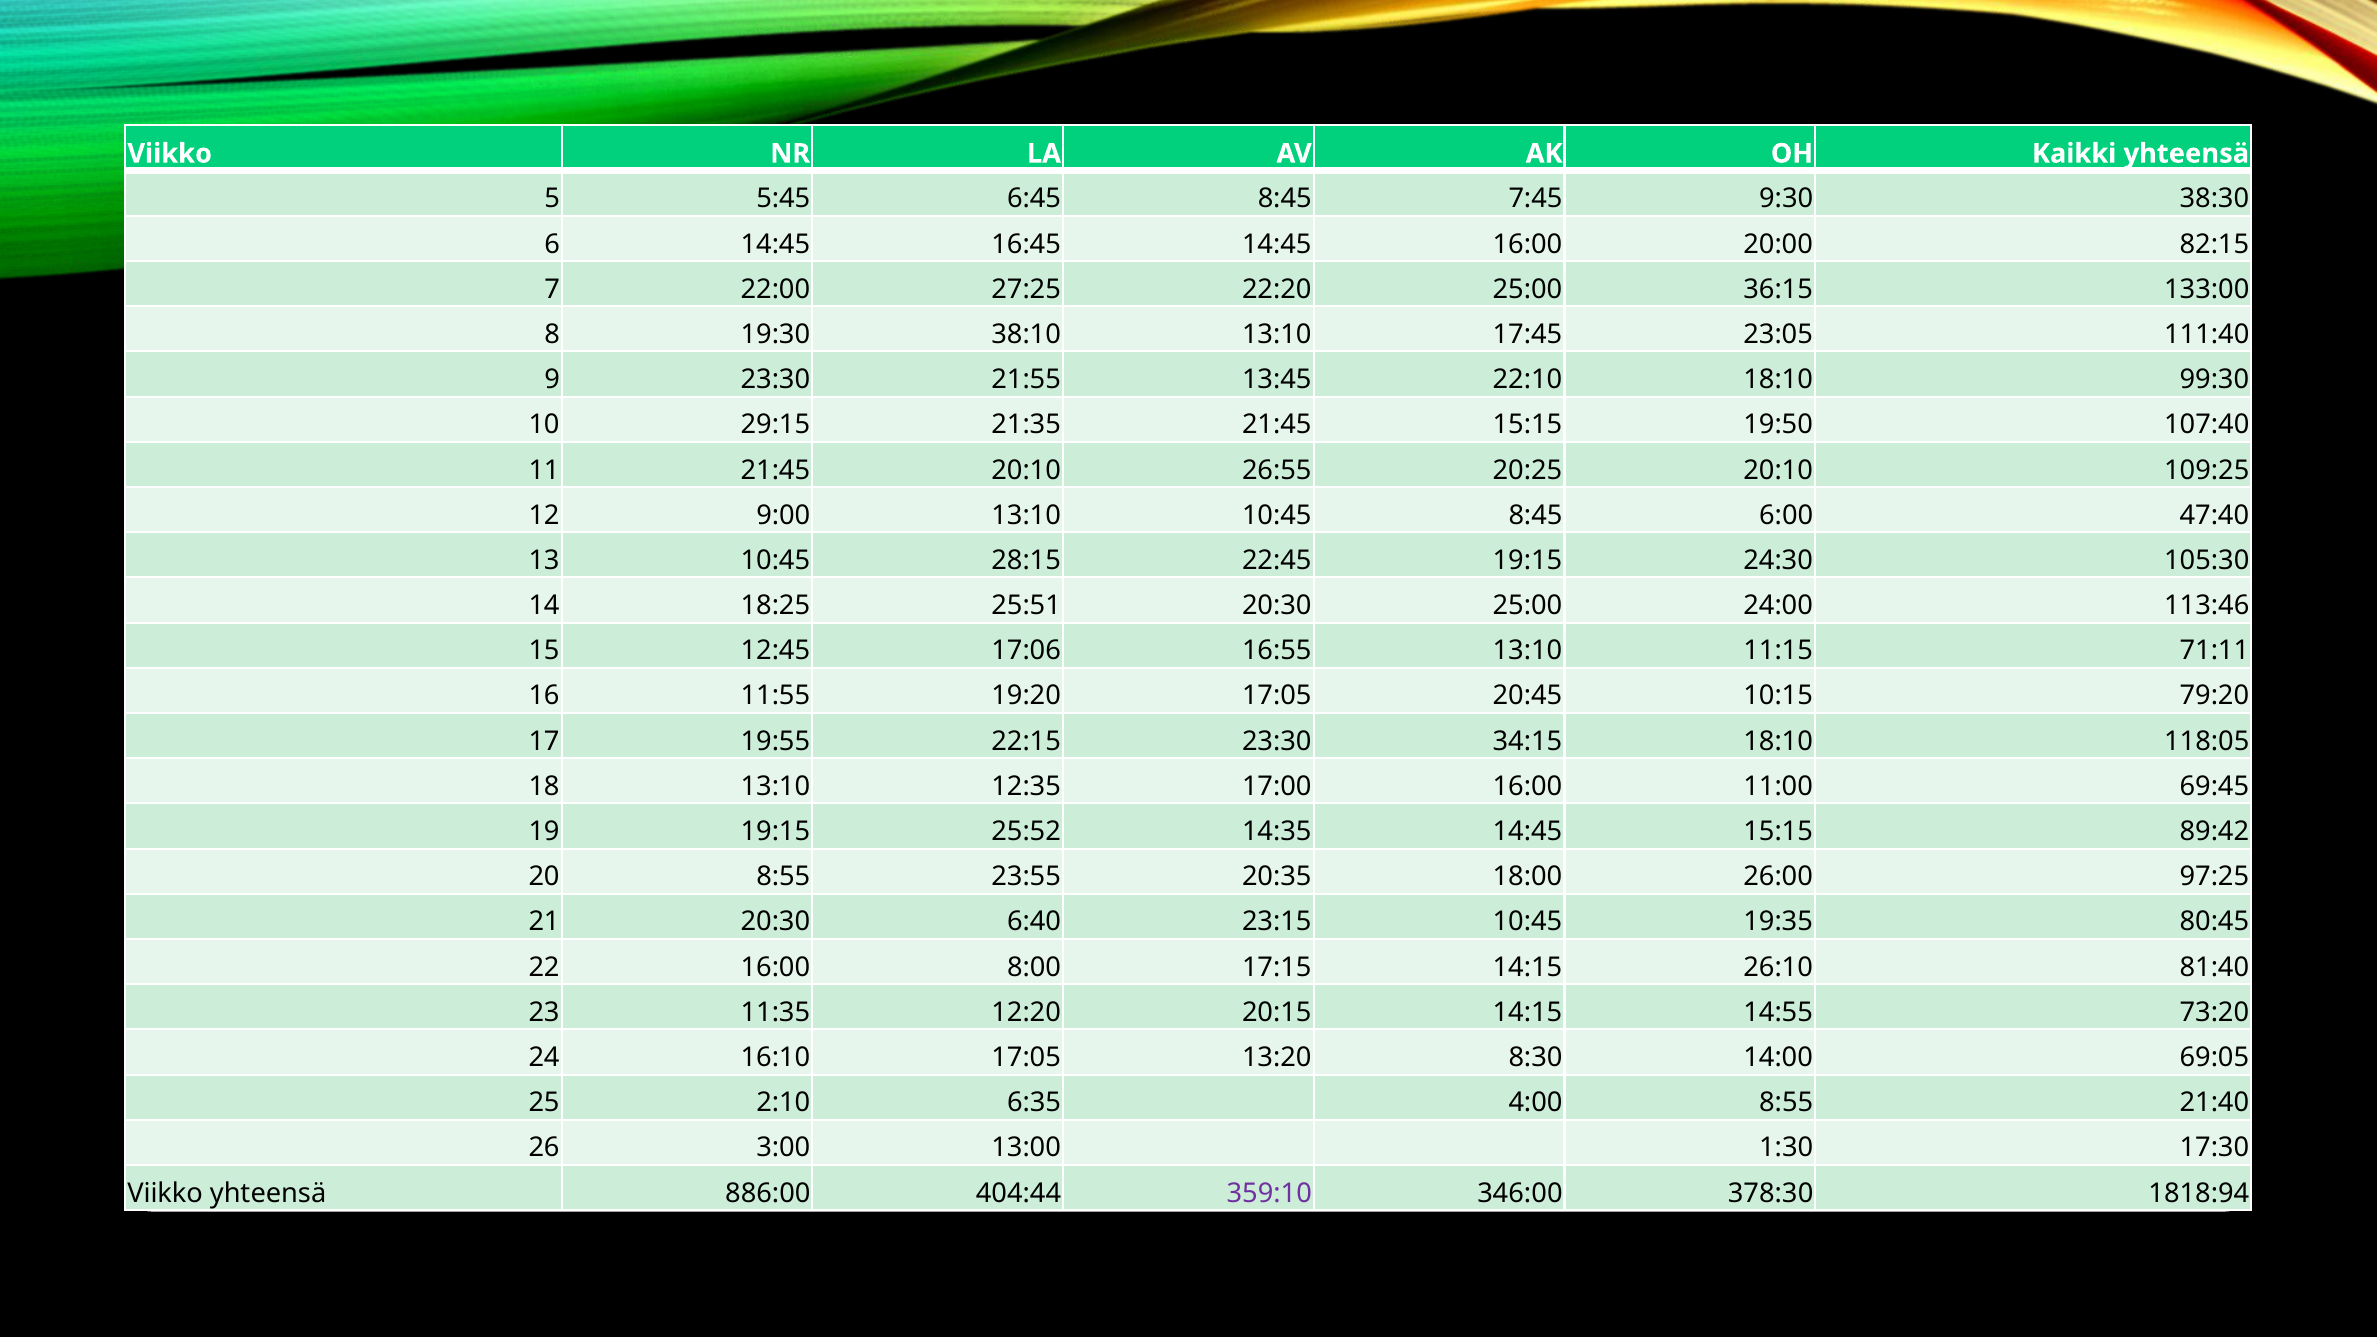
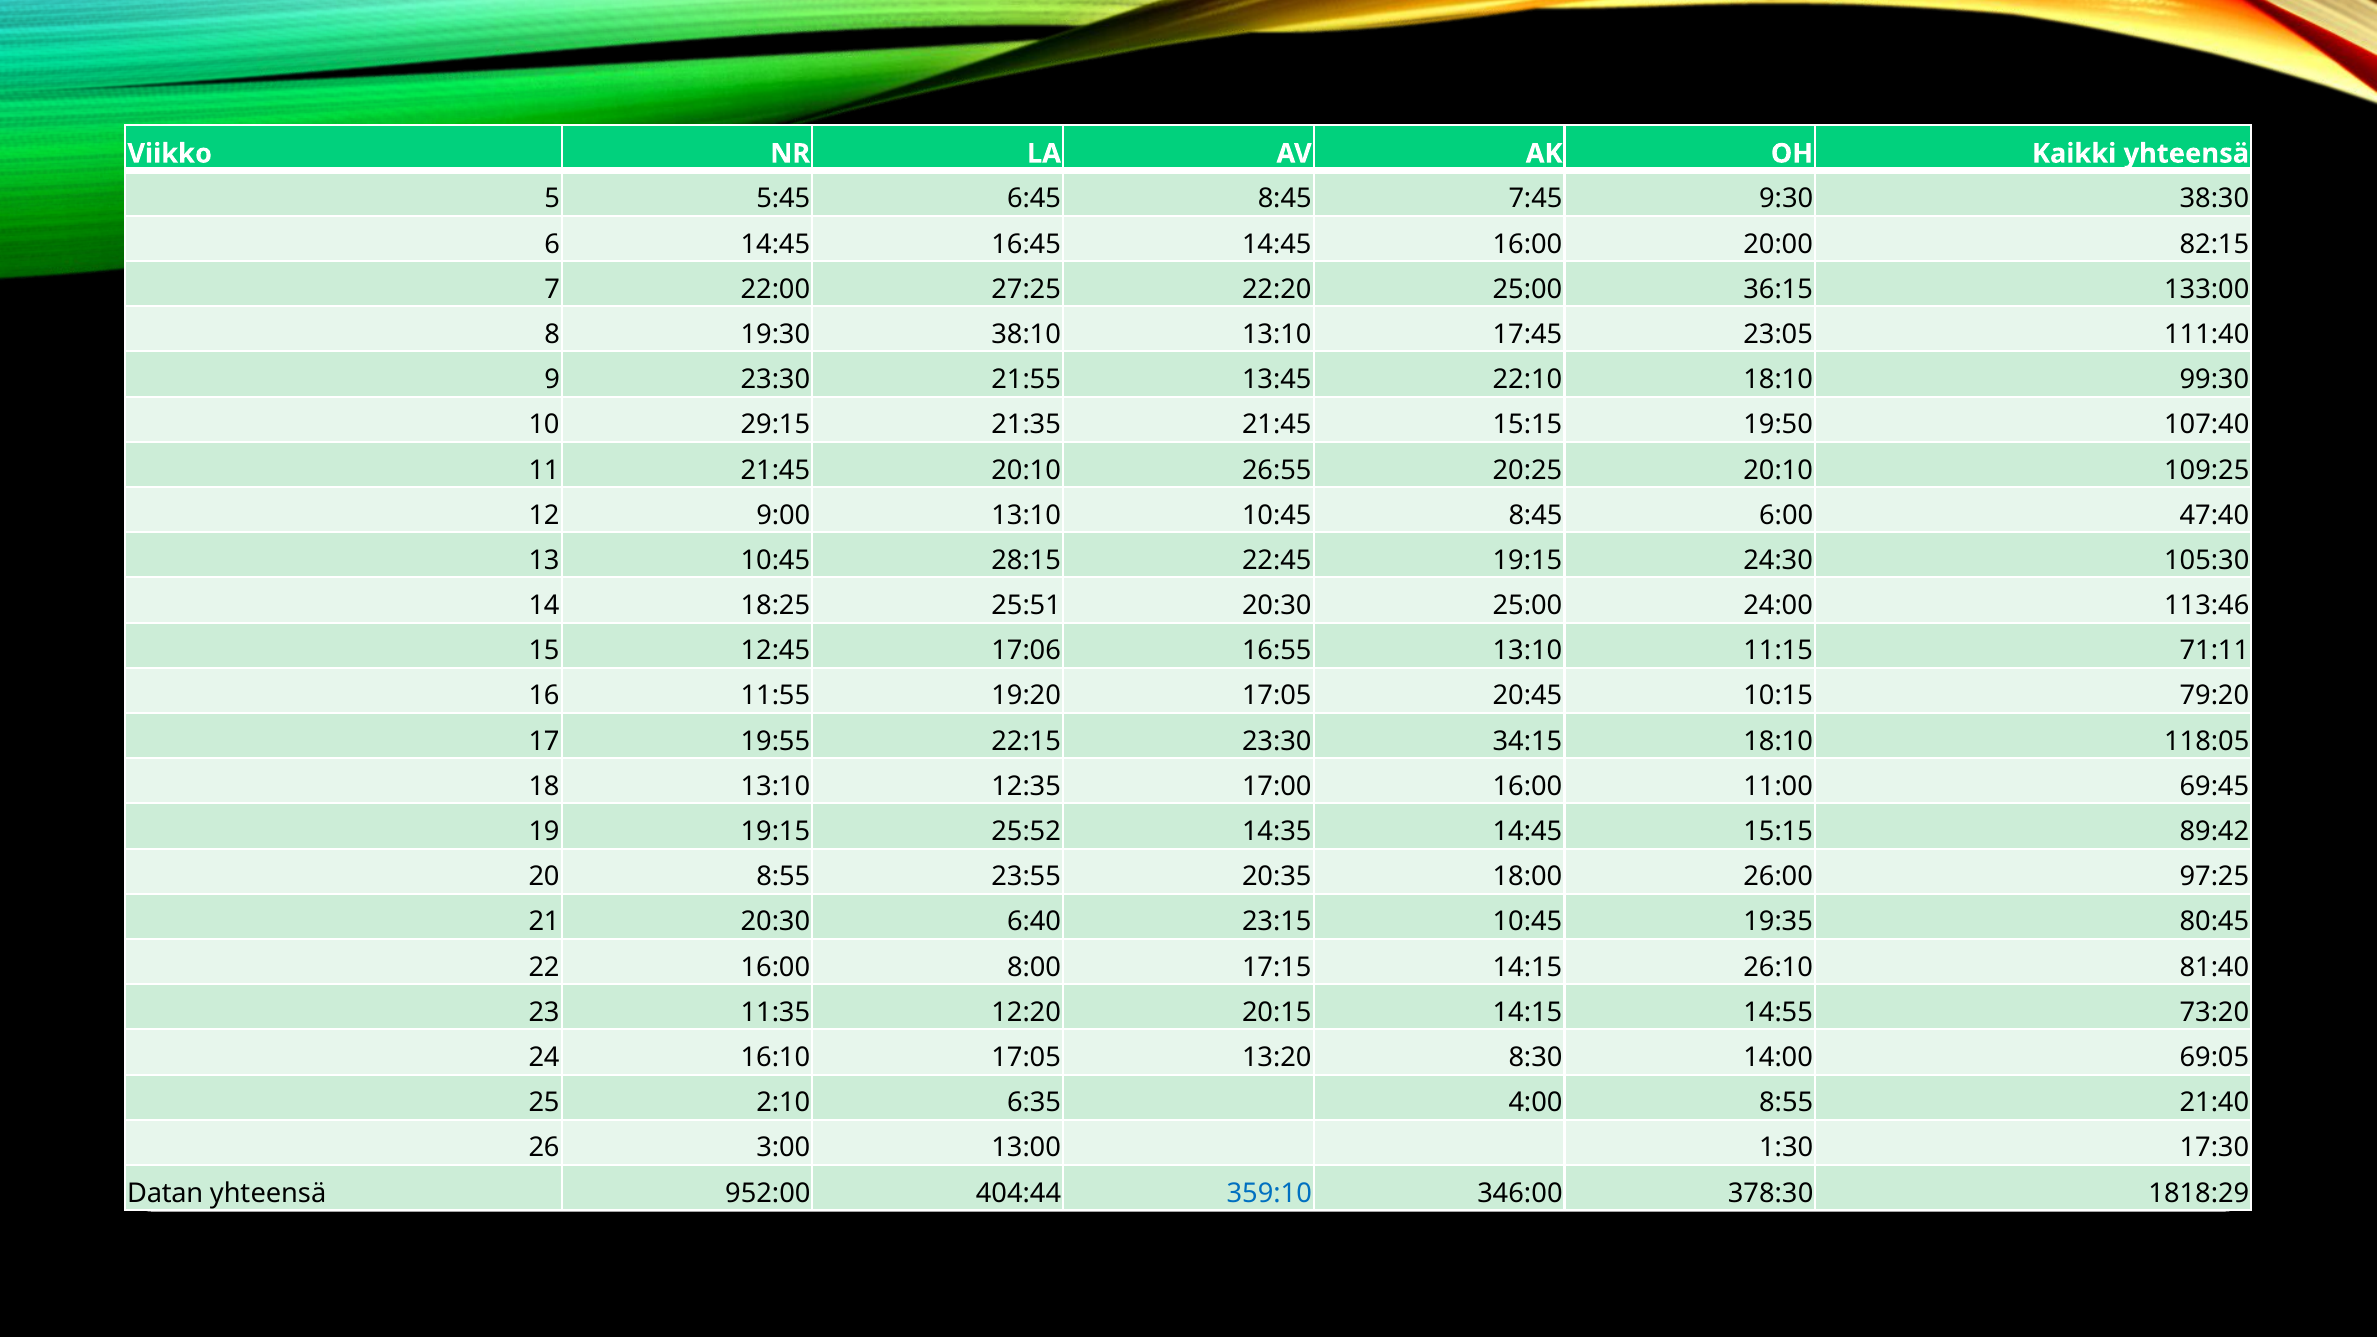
Viikko: Viikko -> Datan (165, 1193)
886:00: 886:00 -> 952:00 (768, 1193)
359:10 colour: purple -> blue (1269, 1193)
1818:94: 1818:94 -> 1818:29 (2199, 1193)
